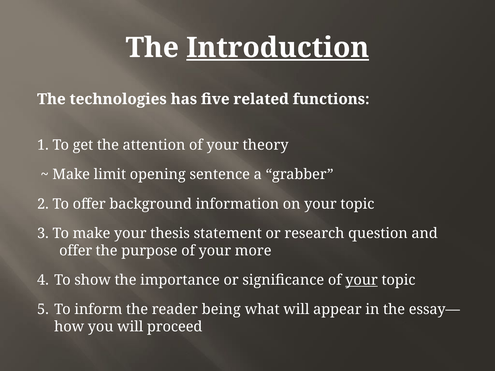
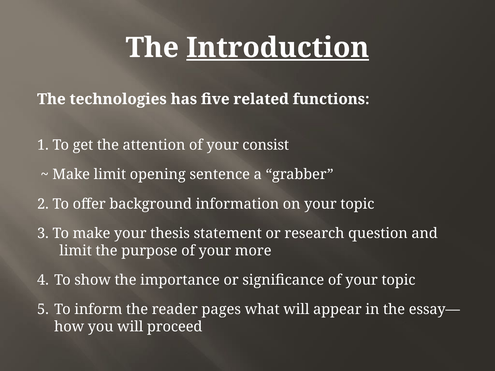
theory: theory -> consist (266, 145)
offer: offer -> limit (76, 251)
your underline: present -> none (362, 280)
being: being -> pages (221, 310)
